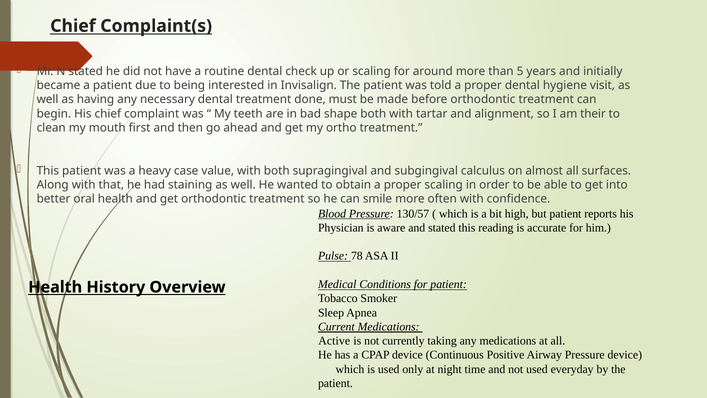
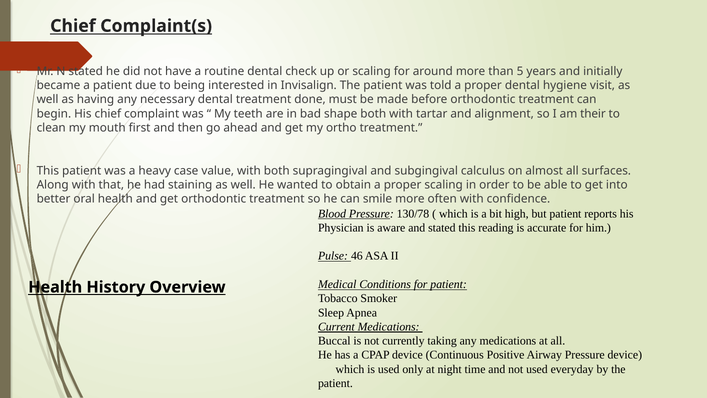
130/57: 130/57 -> 130/78 (413, 213)
78: 78 -> 46 (357, 256)
Active: Active -> Buccal (334, 341)
